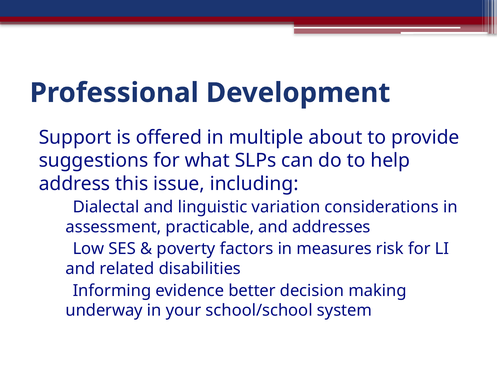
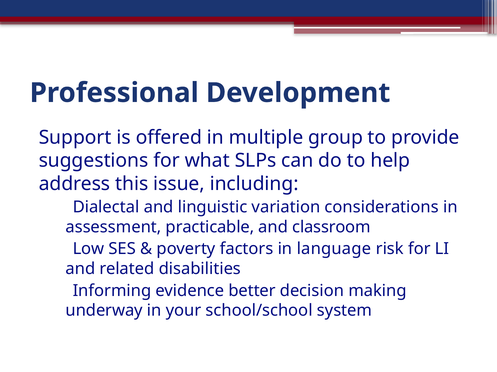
about: about -> group (336, 138)
addresses: addresses -> classroom (331, 227)
measures: measures -> language (334, 249)
